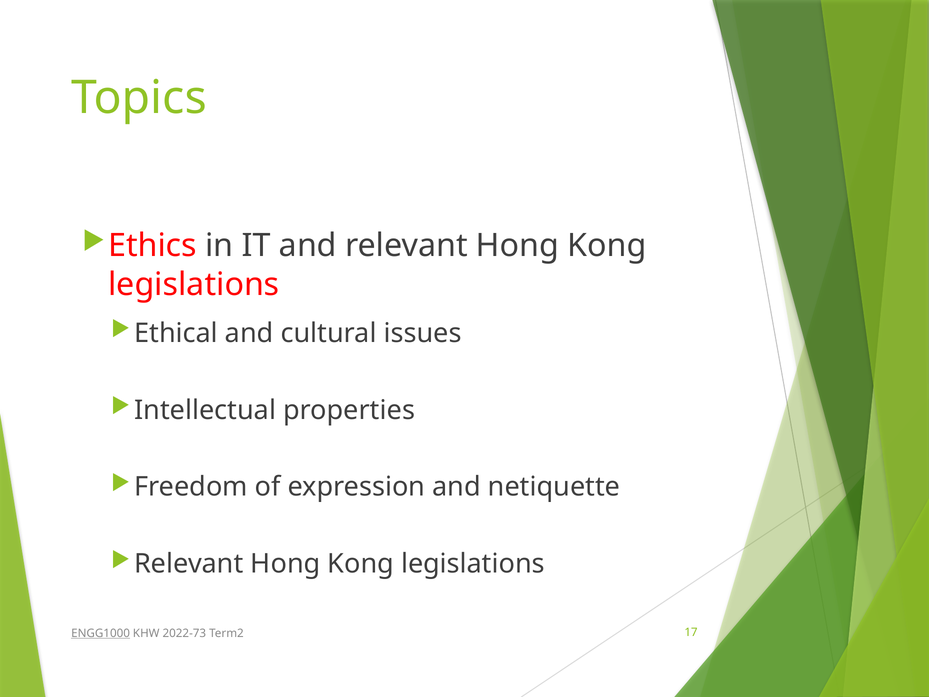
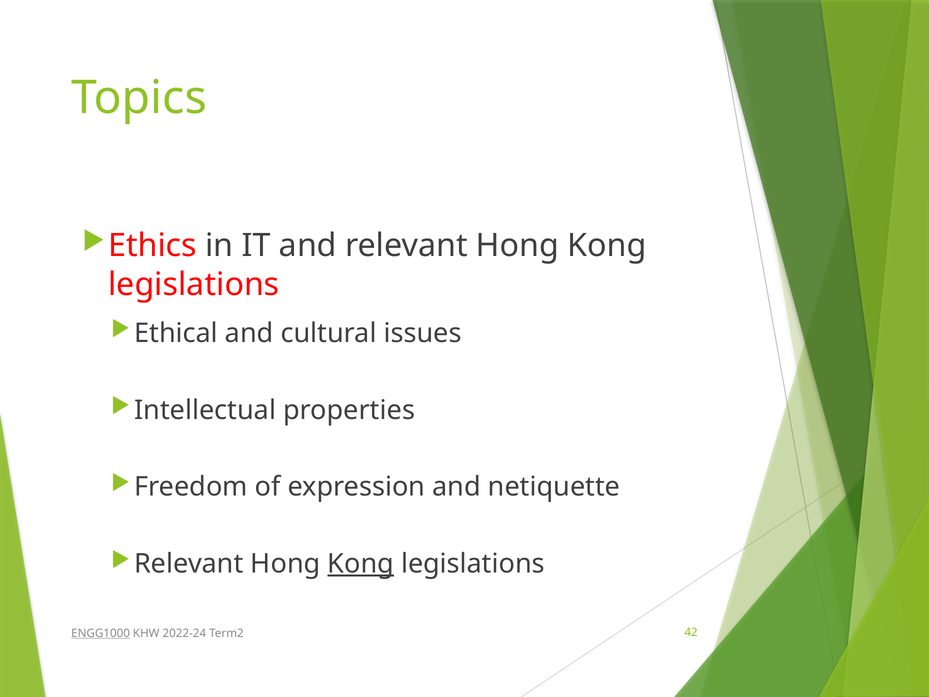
Kong underline: none -> present (361, 564)
2022-73: 2022-73 -> 2022-24 (184, 633)
17: 17 -> 42 (691, 632)
